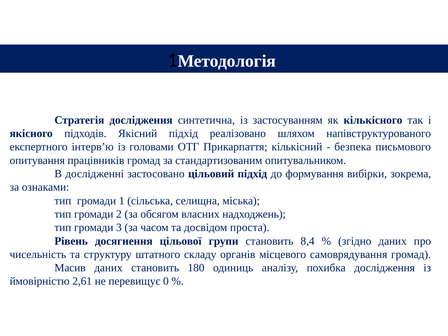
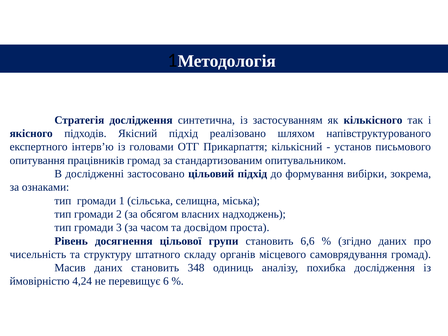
безпека: безпека -> установ (353, 147)
8,4: 8,4 -> 6,6 (308, 241)
180: 180 -> 348 (196, 268)
2,61: 2,61 -> 4,24 (82, 281)
0: 0 -> 6 (166, 281)
